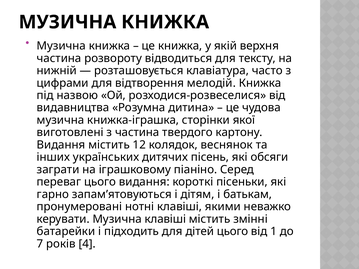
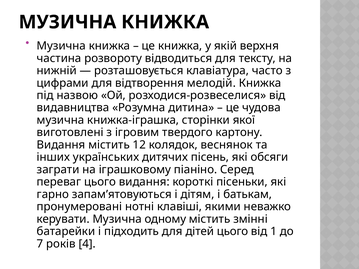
з частина: частина -> ігровим (137, 133)
Музична клавіші: клавіші -> одному (165, 219)
